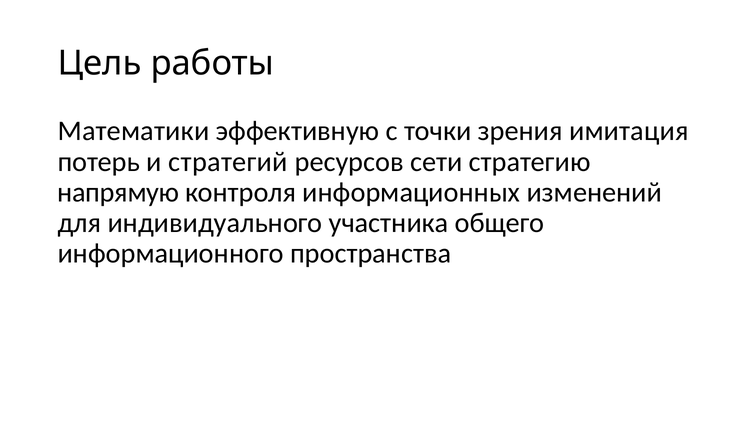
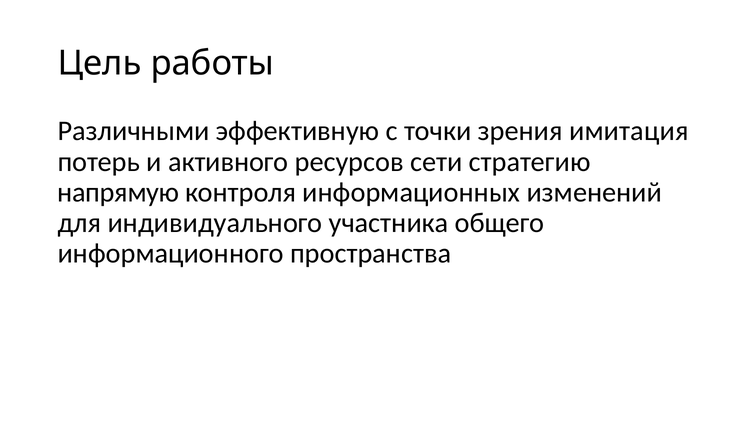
Математики: Математики -> Различными (134, 131)
стратегий: стратегий -> активного (228, 162)
